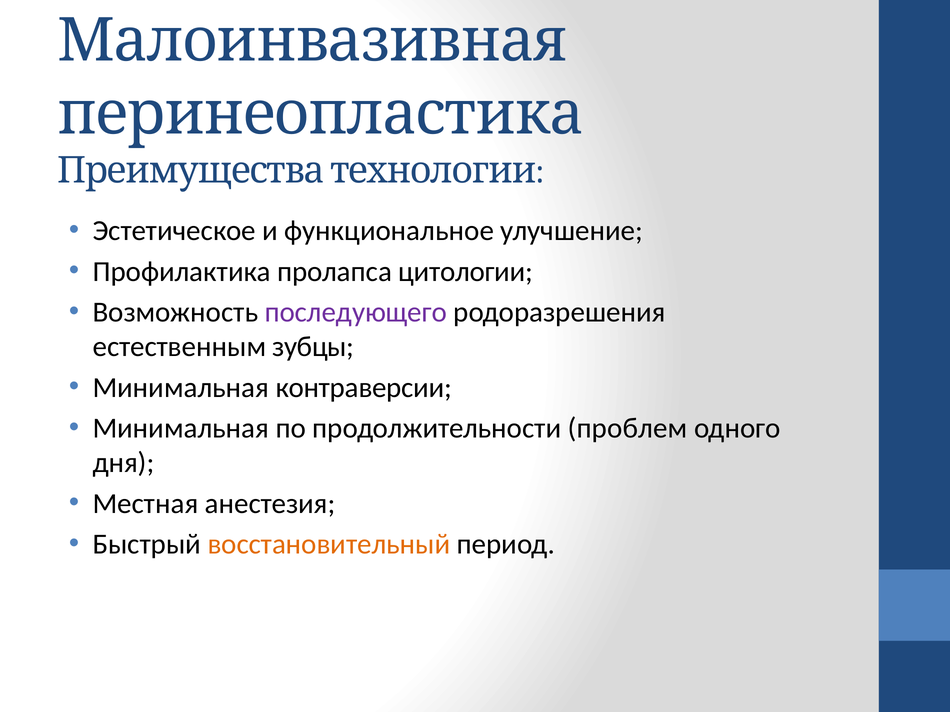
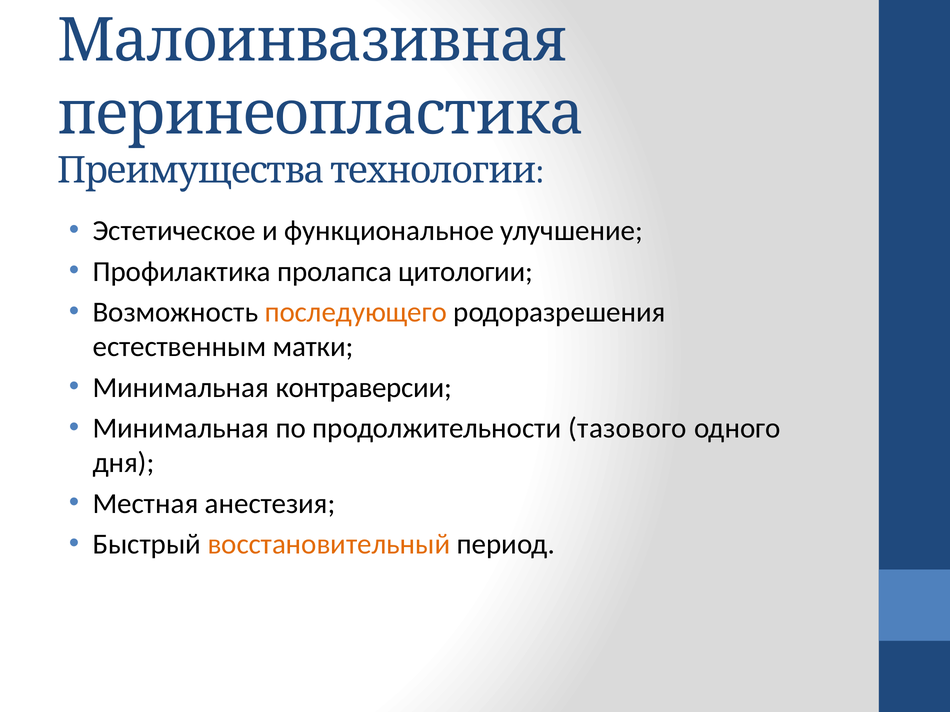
последующего colour: purple -> orange (356, 312)
зубцы: зубцы -> матки (313, 347)
проблем: проблем -> тазового (628, 428)
